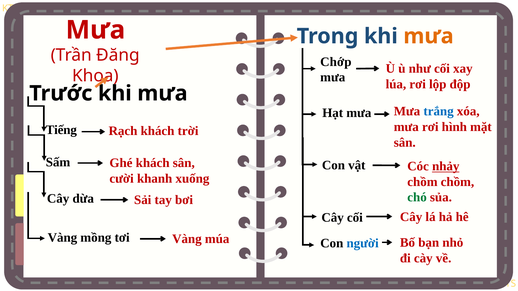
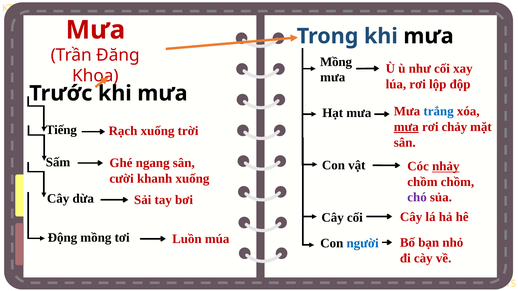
mưa colour: orange -> black (428, 36)
Chớp: Chớp -> Mồng (336, 62)
mưa underline: none -> present (406, 127)
hình: hình -> chảy (454, 127)
Rạch khách: khách -> xuống (158, 131)
Ghé khách: khách -> ngang (153, 163)
chó colour: green -> purple (417, 198)
Vàng: Vàng -> Động (62, 238)
Vàng: Vàng -> Luồn (187, 239)
